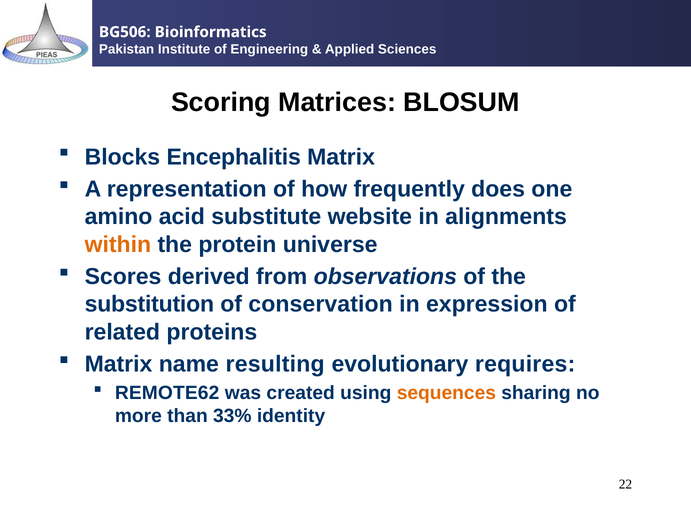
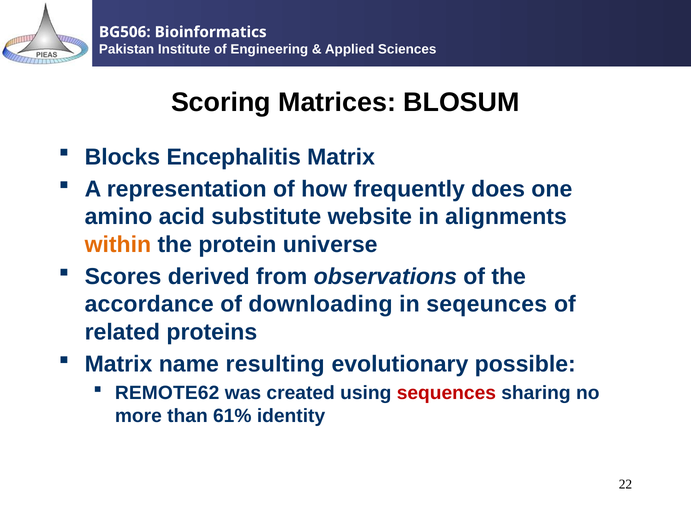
substitution: substitution -> accordance (149, 304)
conservation: conservation -> downloading (320, 304)
expression: expression -> seqeunces (487, 304)
requires: requires -> possible (525, 364)
sequences colour: orange -> red (446, 393)
33%: 33% -> 61% (232, 416)
